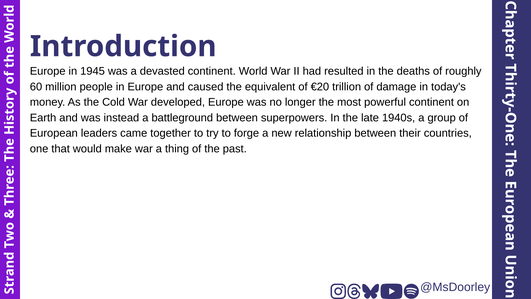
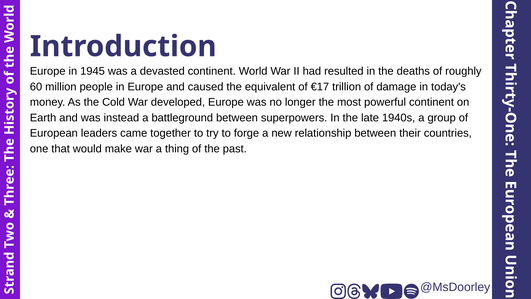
€20: €20 -> €17 (320, 87)
